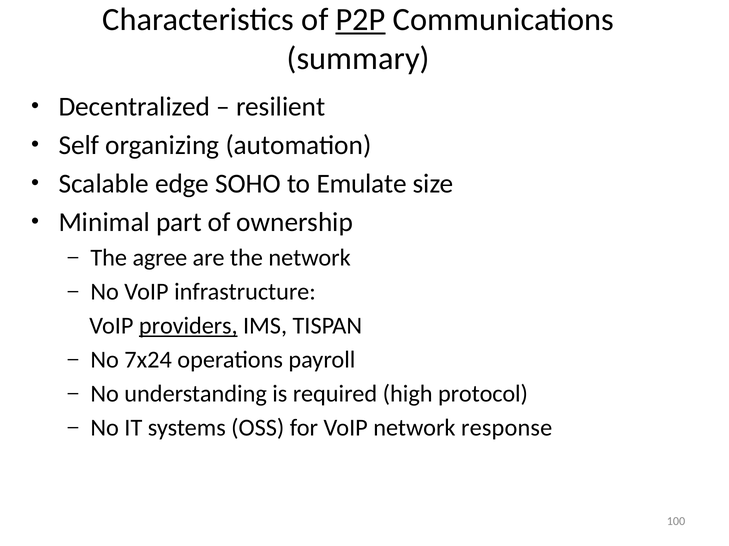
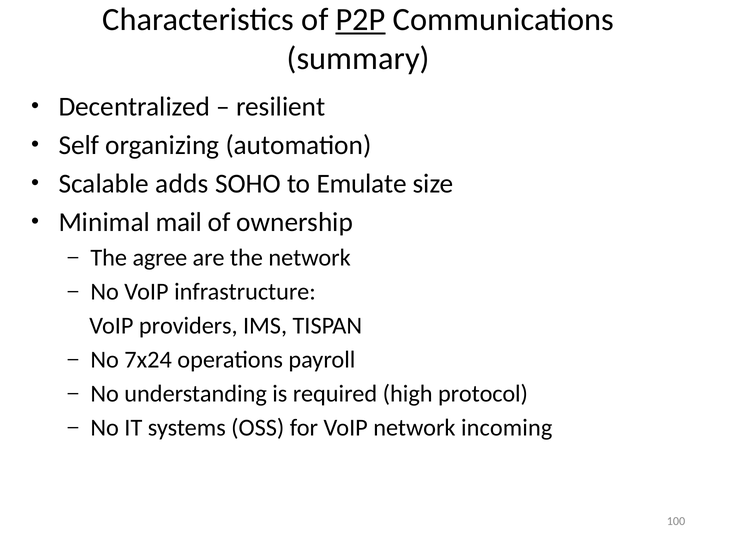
edge: edge -> adds (182, 184)
part: part -> mail (179, 223)
providers underline: present -> none (188, 326)
response: response -> incoming (507, 428)
